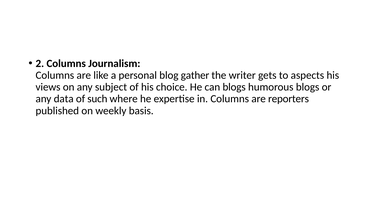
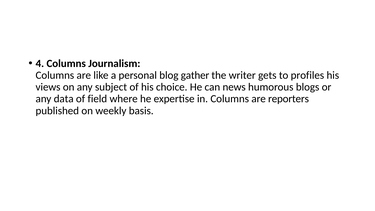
2: 2 -> 4 (40, 63)
aspects: aspects -> profiles (307, 75)
can blogs: blogs -> news (234, 87)
such: such -> field (97, 99)
